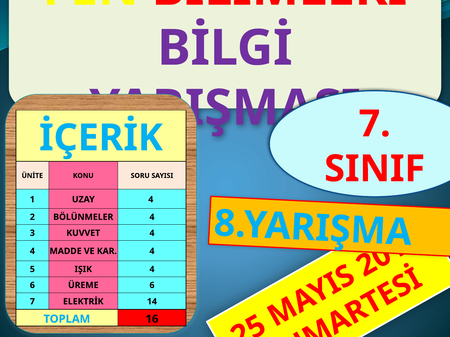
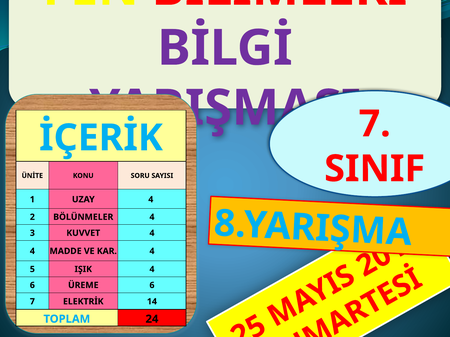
16: 16 -> 24 (152, 319)
